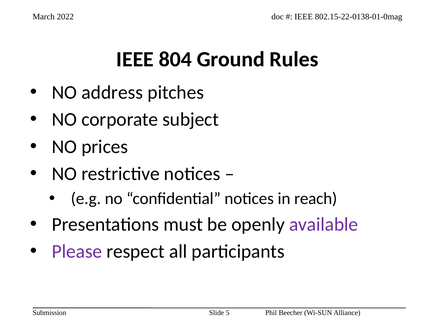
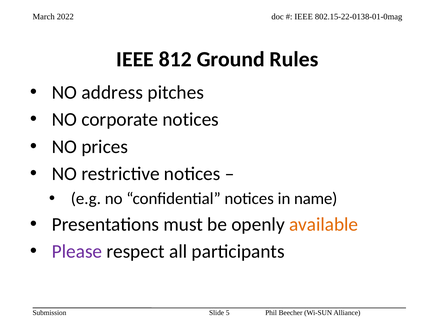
804: 804 -> 812 (175, 60)
corporate subject: subject -> notices (191, 120)
reach: reach -> name (316, 199)
available colour: purple -> orange (324, 225)
